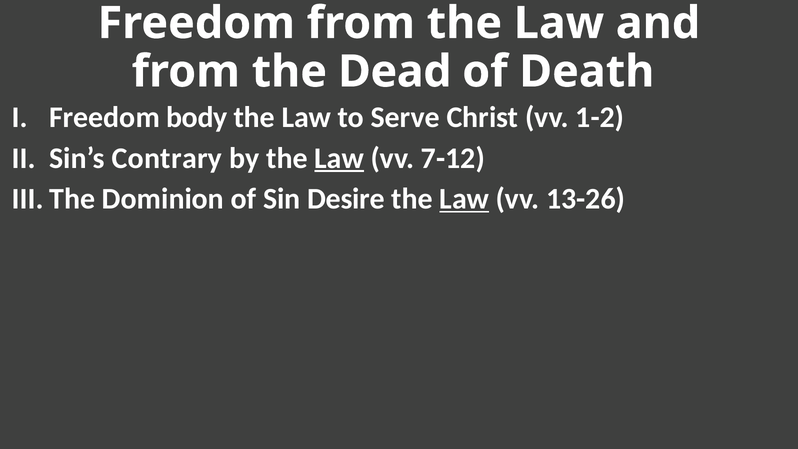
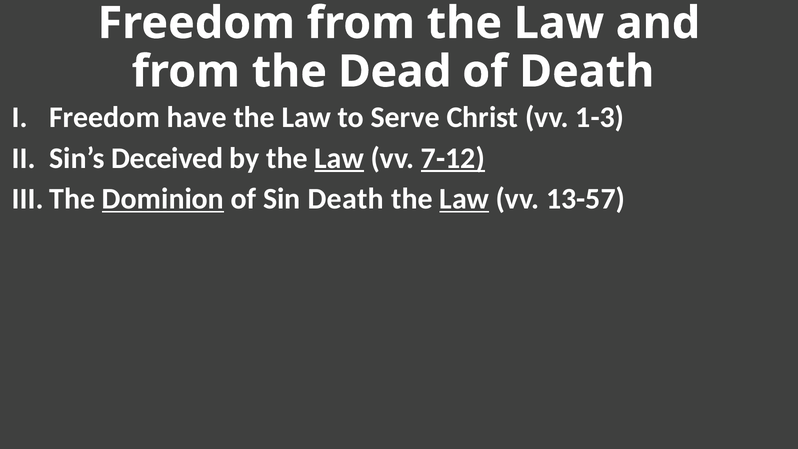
body: body -> have (197, 117)
1-2: 1-2 -> 1-3 (600, 117)
Contrary: Contrary -> Deceived (167, 158)
7-12 underline: none -> present (453, 158)
Dominion underline: none -> present (163, 199)
Sin Desire: Desire -> Death (346, 199)
13-26: 13-26 -> 13-57 (586, 199)
